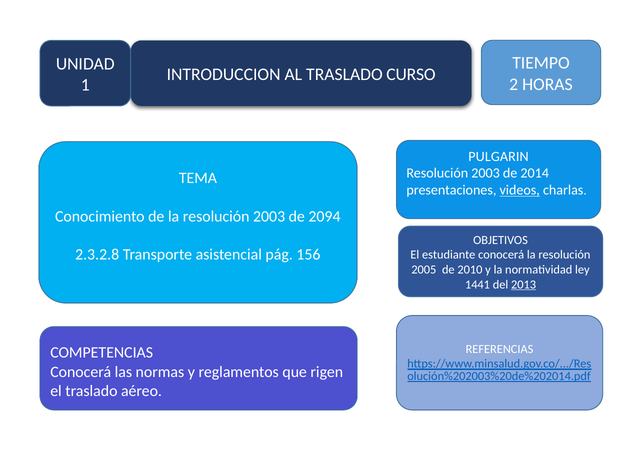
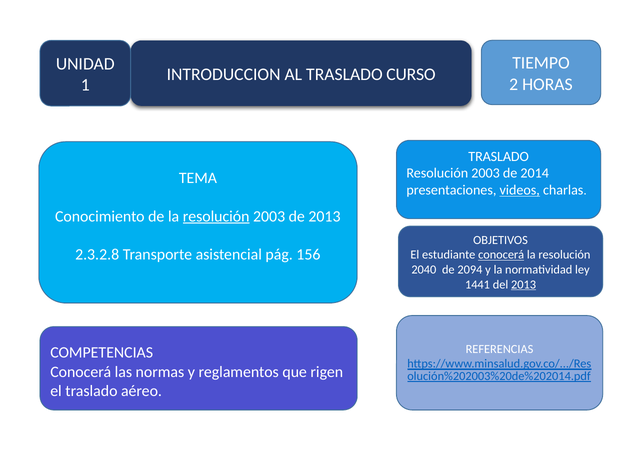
PULGARIN: PULGARIN -> TRASLADO (499, 156)
resolución underline: none -> present (216, 216)
de 2094: 2094 -> 2013 (324, 216)
conocerá underline: none -> present (501, 255)
2005: 2005 -> 2040 (424, 269)
2010: 2010 -> 2094 (470, 269)
